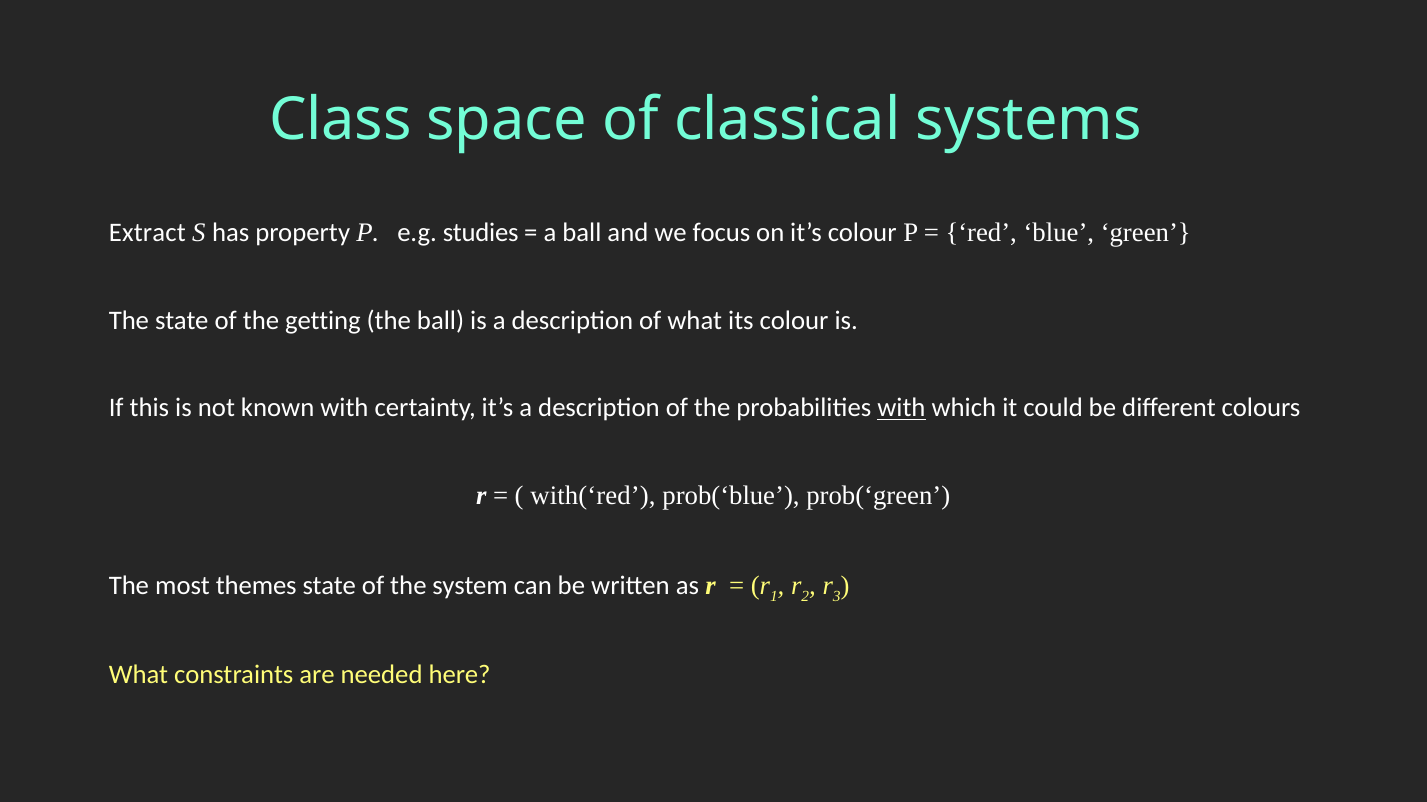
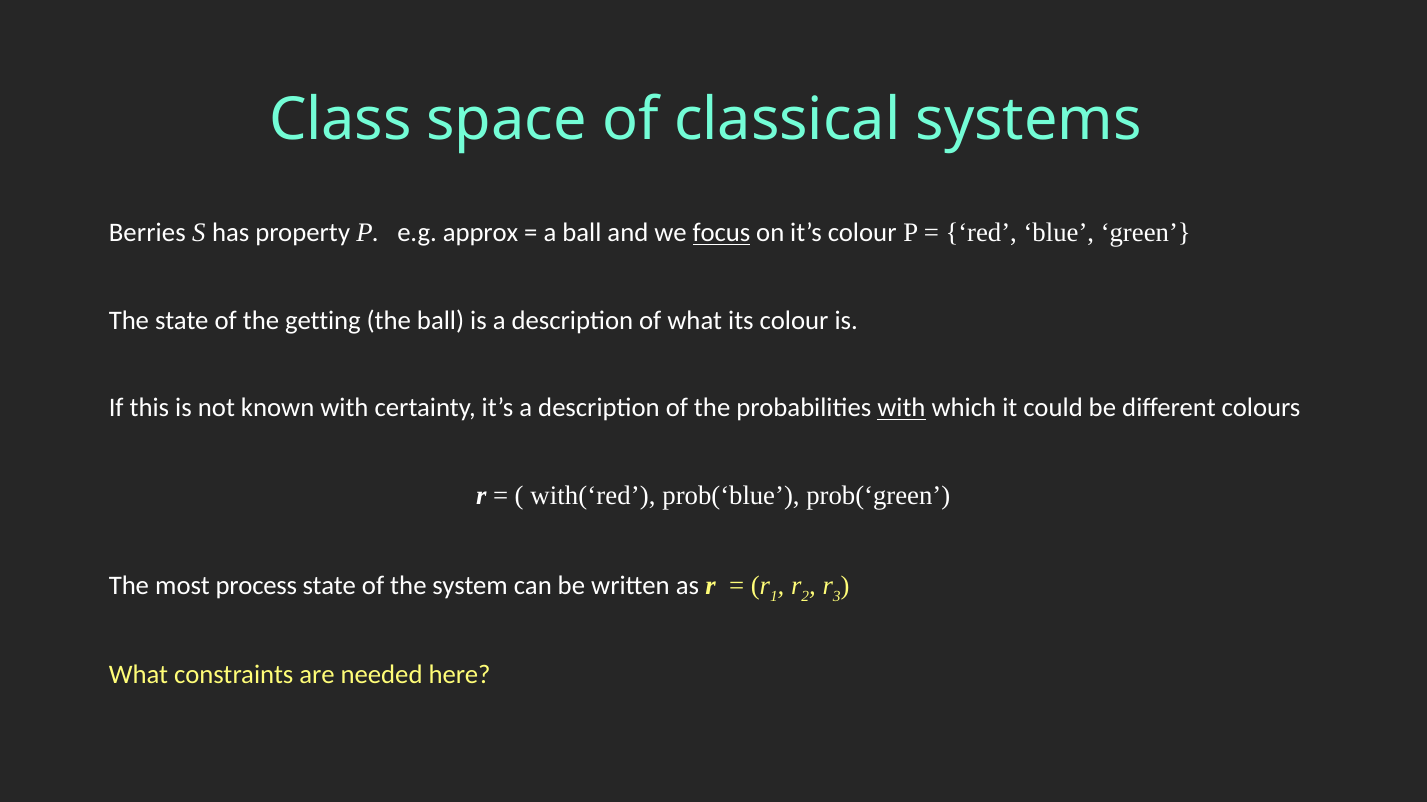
Extract: Extract -> Berries (147, 233)
studies: studies -> approx (481, 233)
focus underline: none -> present (721, 233)
themes: themes -> process (256, 587)
